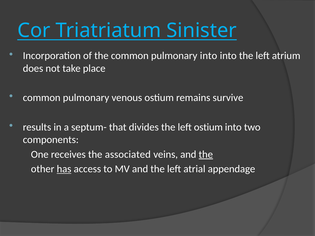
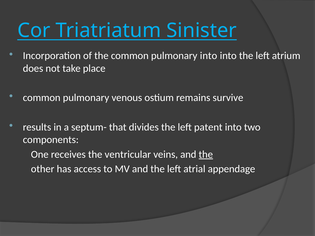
left ostium: ostium -> patent (208, 127)
associated: associated -> ventricular (128, 155)
has underline: present -> none (64, 169)
